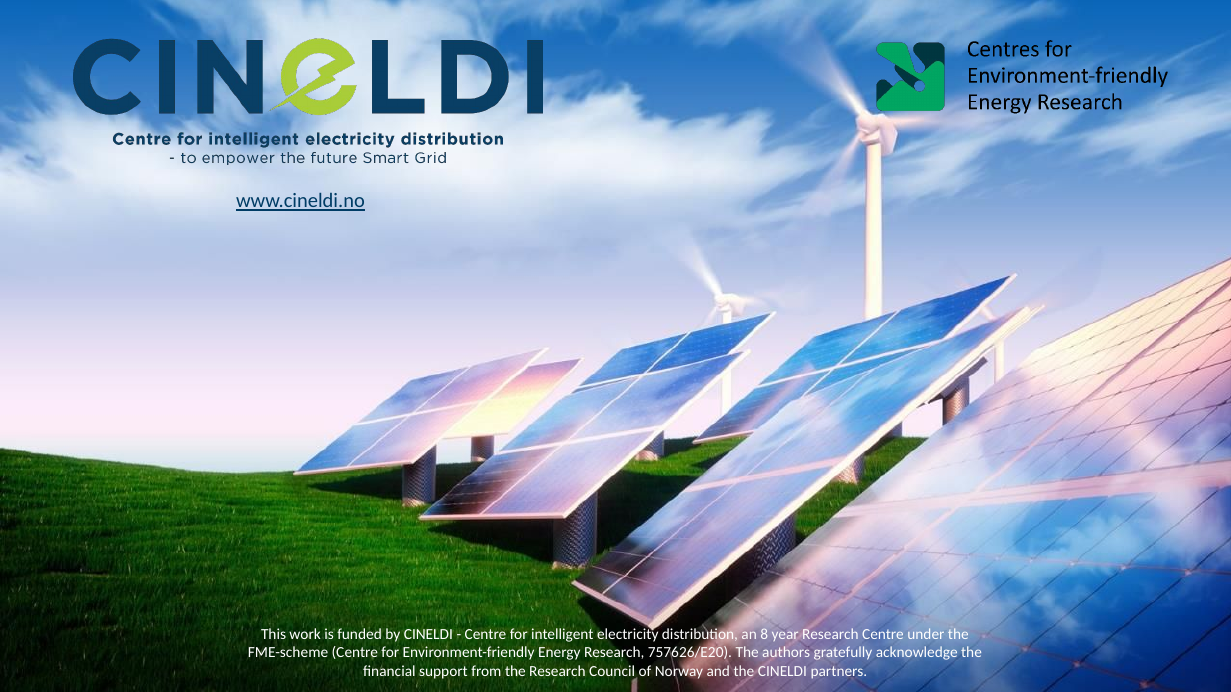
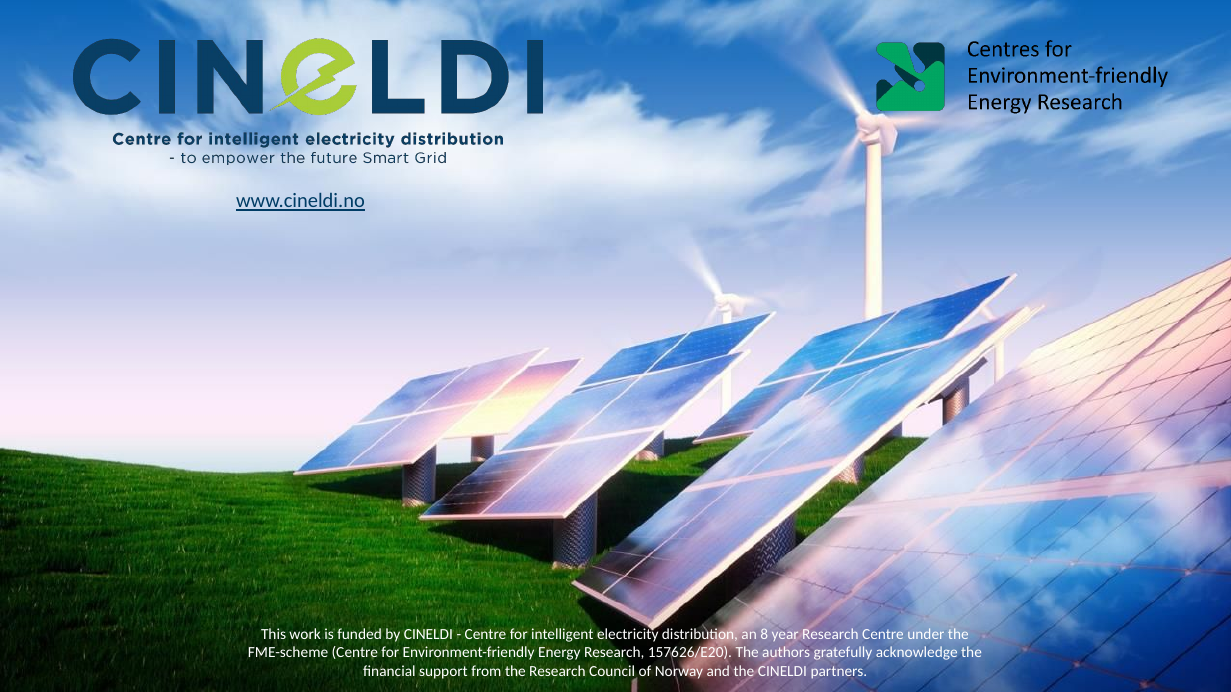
757626/E20: 757626/E20 -> 157626/E20 (690, 653)
